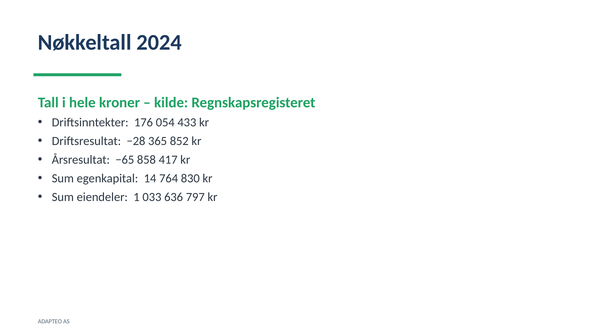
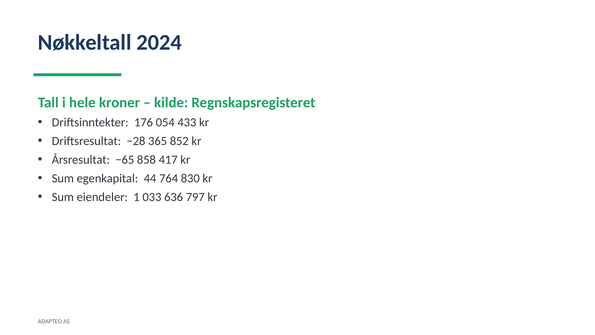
14: 14 -> 44 (150, 178)
